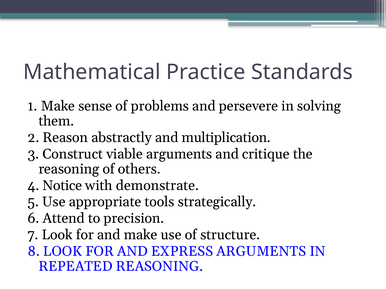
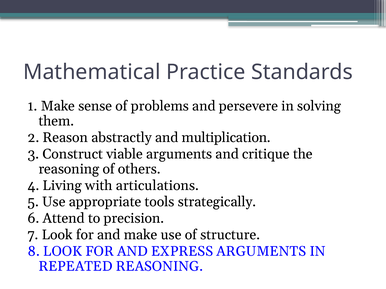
Notice: Notice -> Living (62, 186)
demonstrate: demonstrate -> articulations (157, 186)
